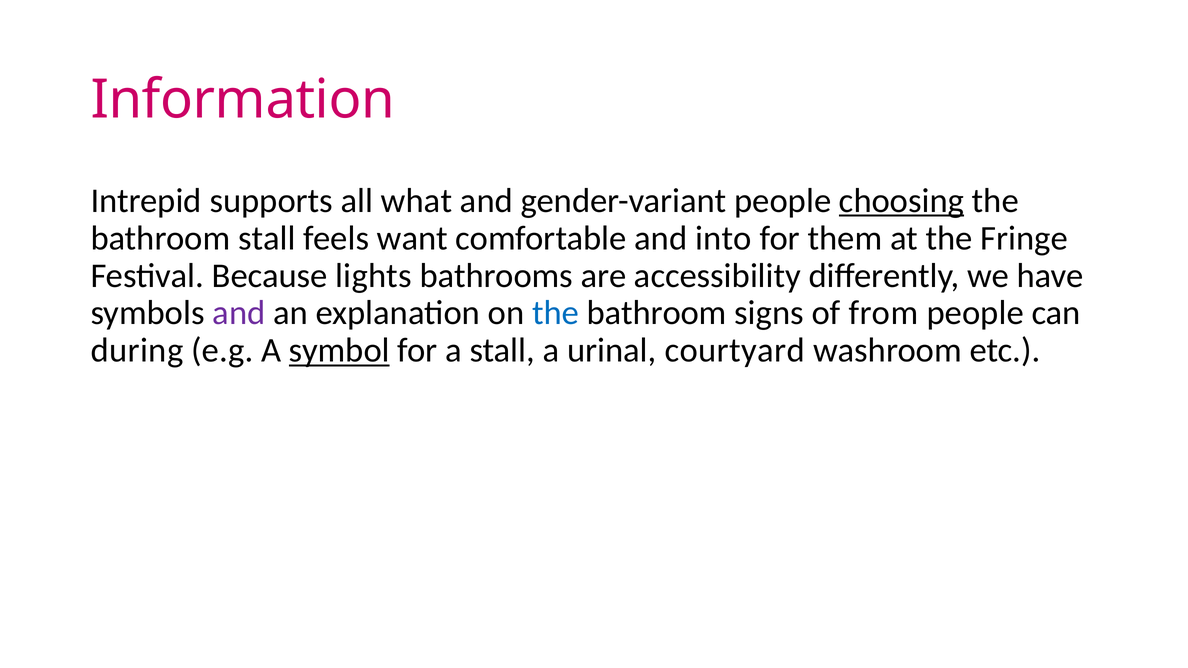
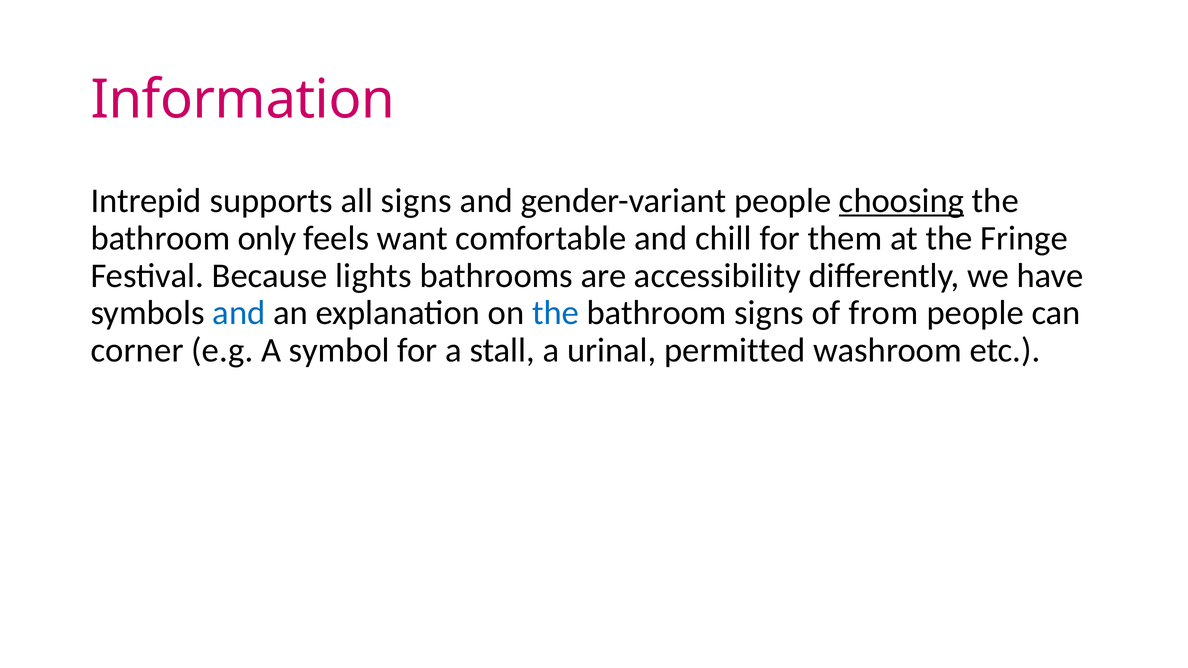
all what: what -> signs (416, 201)
bathroom stall: stall -> only (267, 238)
into: into -> chill (723, 238)
and colour: purple -> blue (239, 313)
during: during -> corner (137, 351)
symbol underline: present -> none (339, 351)
courtyard: courtyard -> permitted (735, 351)
